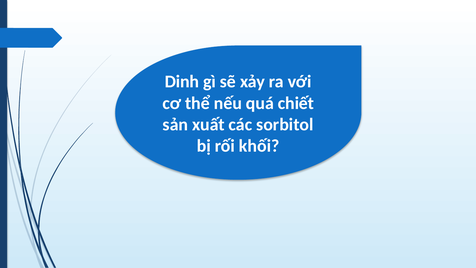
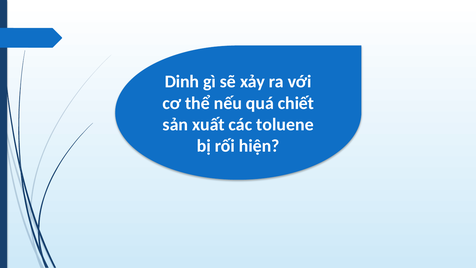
sorbitol: sorbitol -> toluene (285, 124)
khối: khối -> hiện (259, 146)
